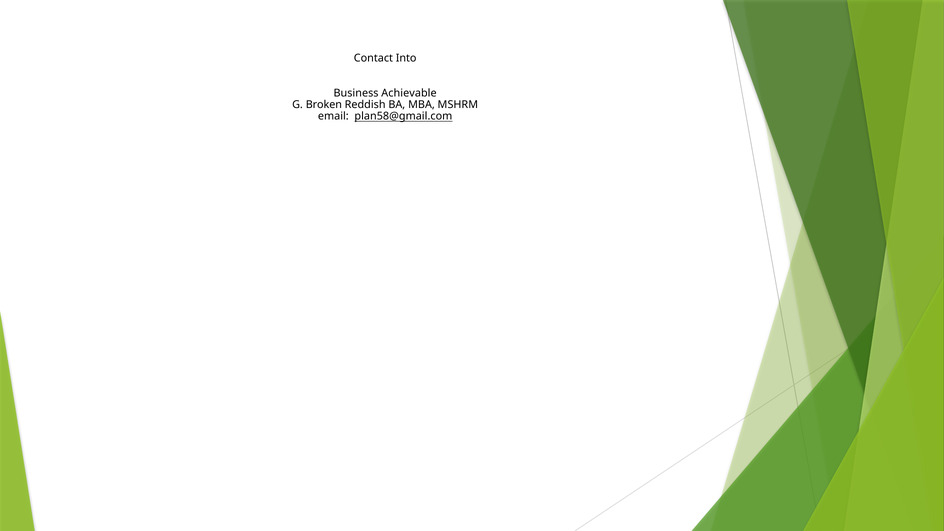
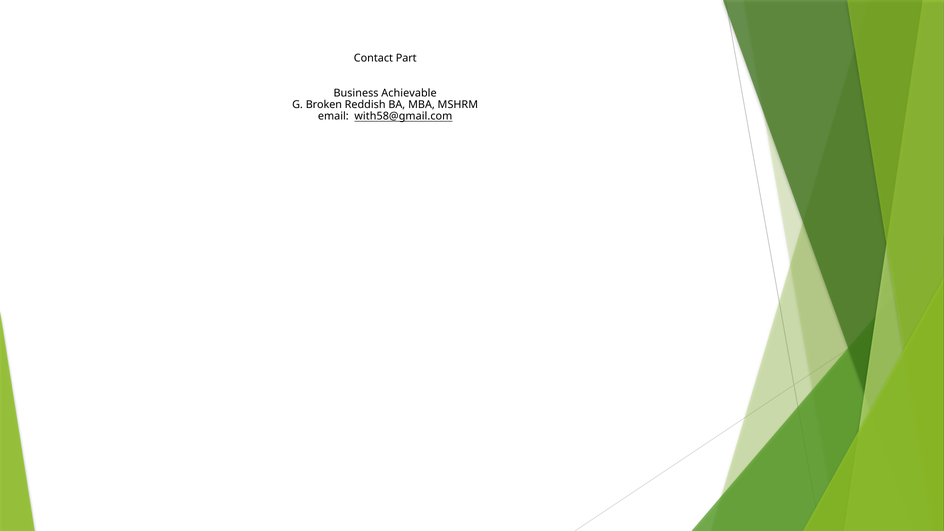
Into: Into -> Part (406, 58)
plan58@gmail.com: plan58@gmail.com -> with58@gmail.com (403, 116)
